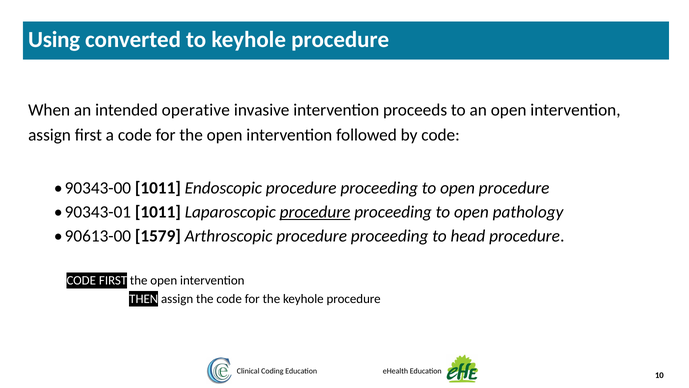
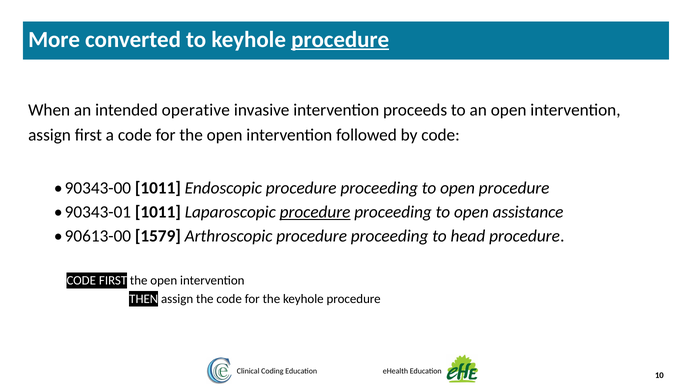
Using: Using -> More (54, 39)
procedure underline: none -> present (340, 39)
pathology: pathology -> assistance (528, 212)
